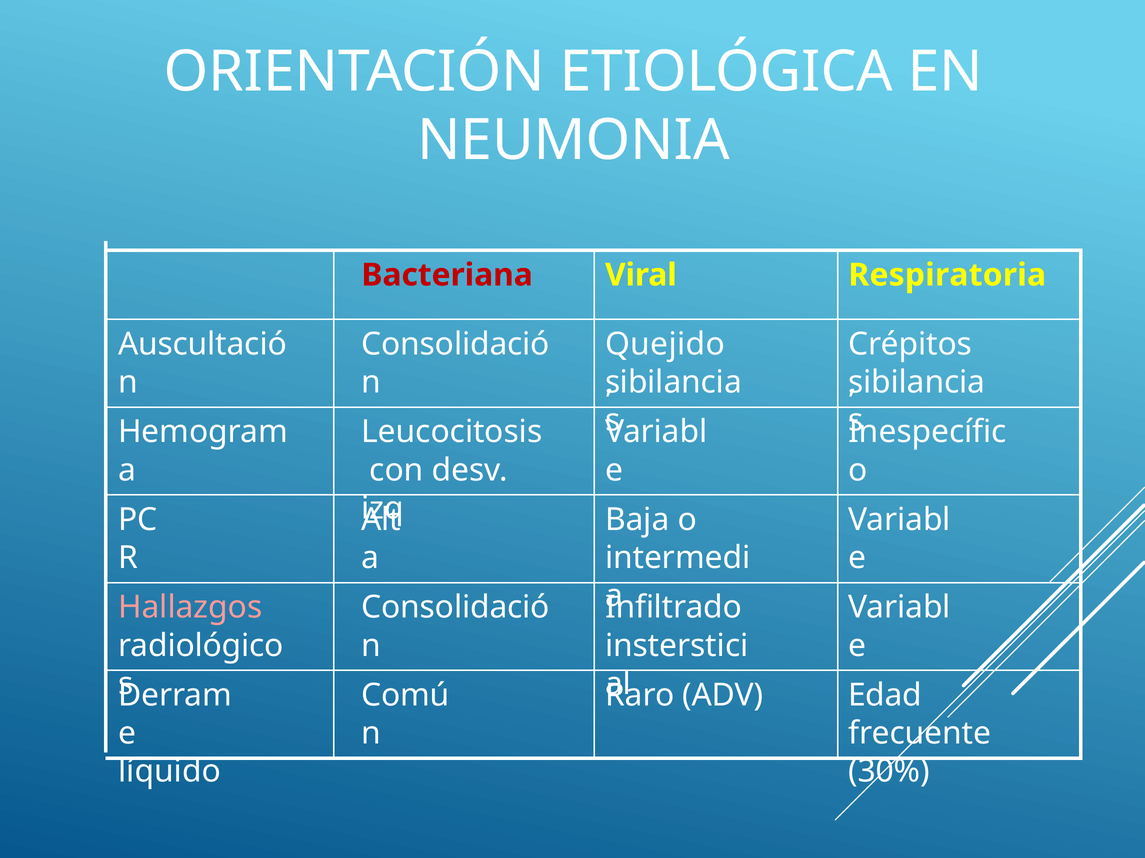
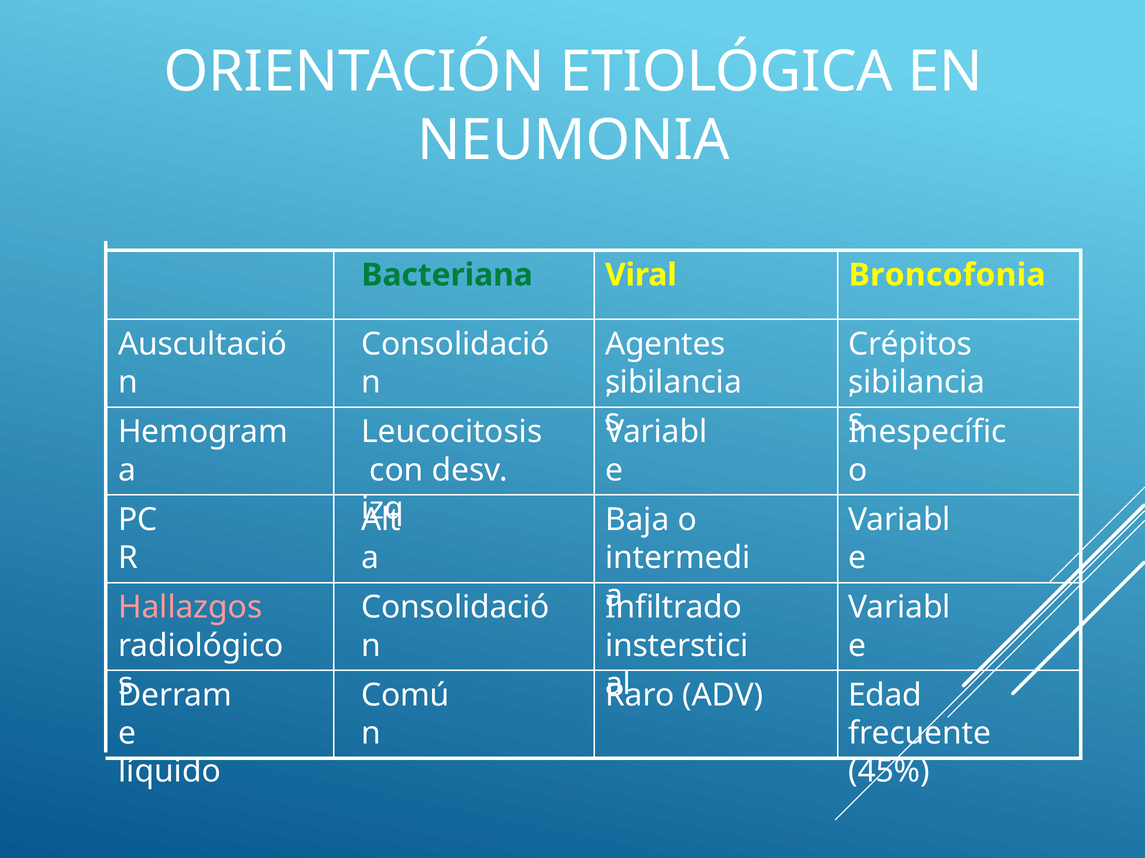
Bacteriana colour: red -> green (447, 275)
Respiratoria: Respiratoria -> Broncofonia (947, 275)
Quejido: Quejido -> Agentes (665, 344)
30%: 30% -> 45% (889, 772)
